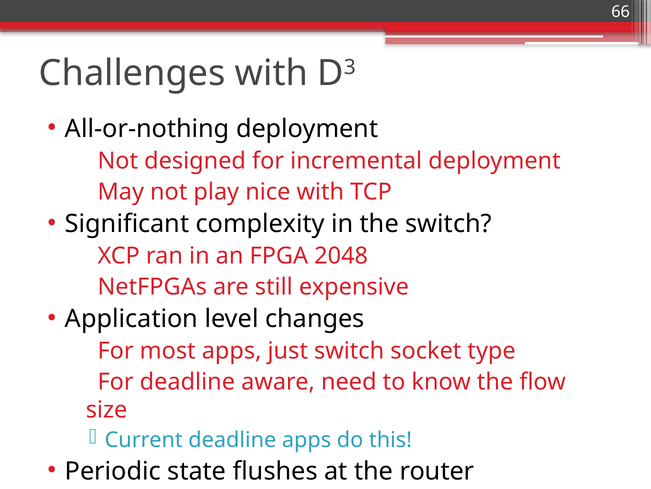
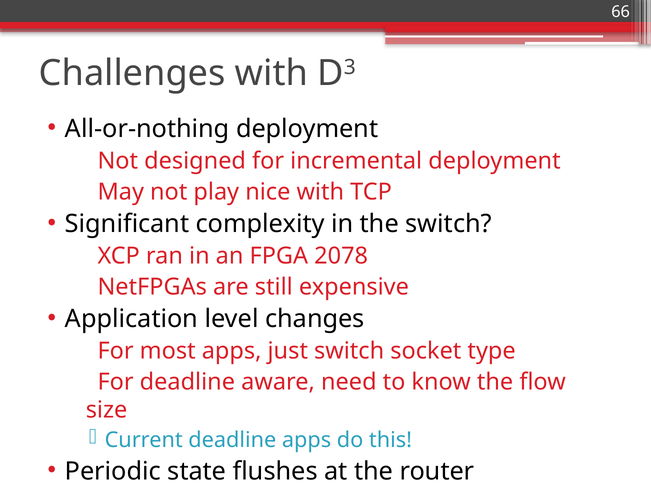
2048: 2048 -> 2078 (341, 255)
